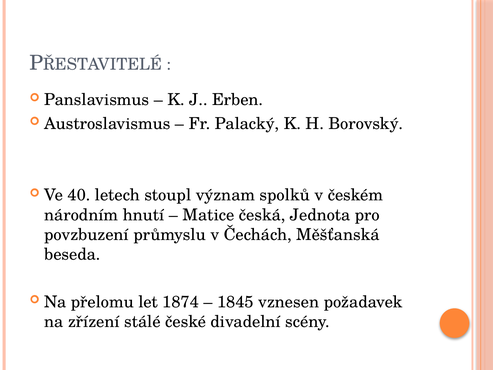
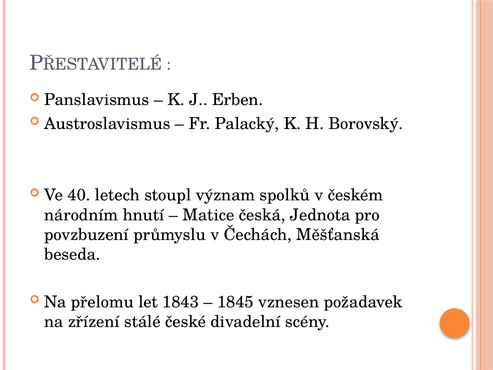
1874: 1874 -> 1843 (181, 302)
